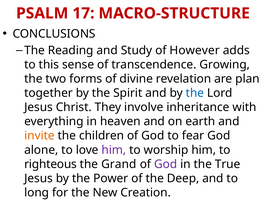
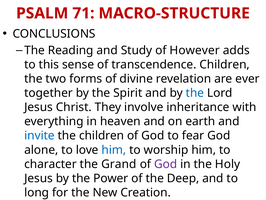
17: 17 -> 71 (83, 13)
transcendence Growing: Growing -> Children (225, 64)
plan: plan -> ever (247, 79)
invite colour: orange -> blue (39, 135)
him colour: purple -> blue (114, 150)
righteous: righteous -> character (50, 164)
True: True -> Holy (228, 164)
